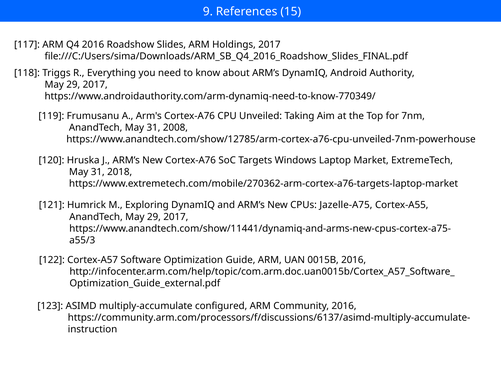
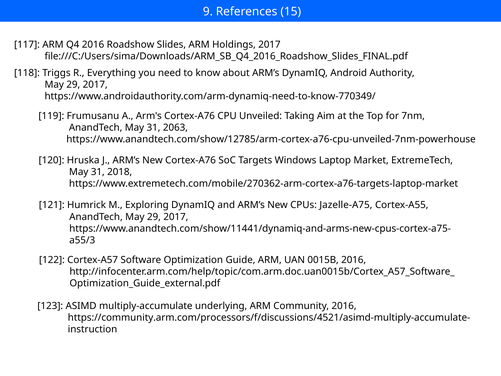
2008: 2008 -> 2063 (175, 128)
configured: configured -> underlying (221, 306)
https://community.arm.com/processors/f/discussions/6137/asimd-multiply-accumulate-: https://community.arm.com/processors/f/discussions/6137/asimd-multiply-accumulate- -> https://community.arm.com/processors/f/discussions/4521/asimd-multiply-accumulate- (269, 317)
